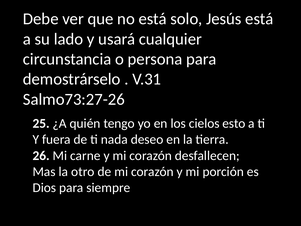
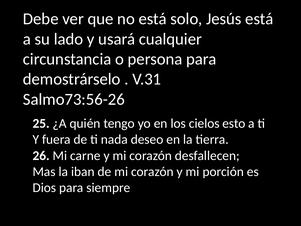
Salmo73:27-26: Salmo73:27-26 -> Salmo73:56-26 (74, 99)
otro: otro -> iban (83, 171)
